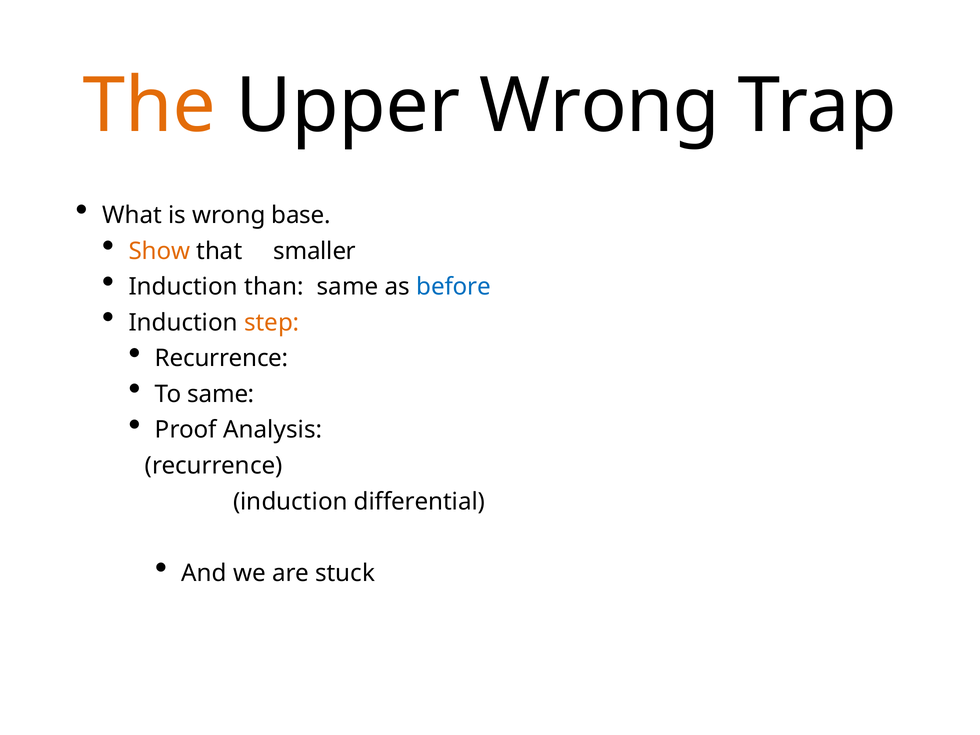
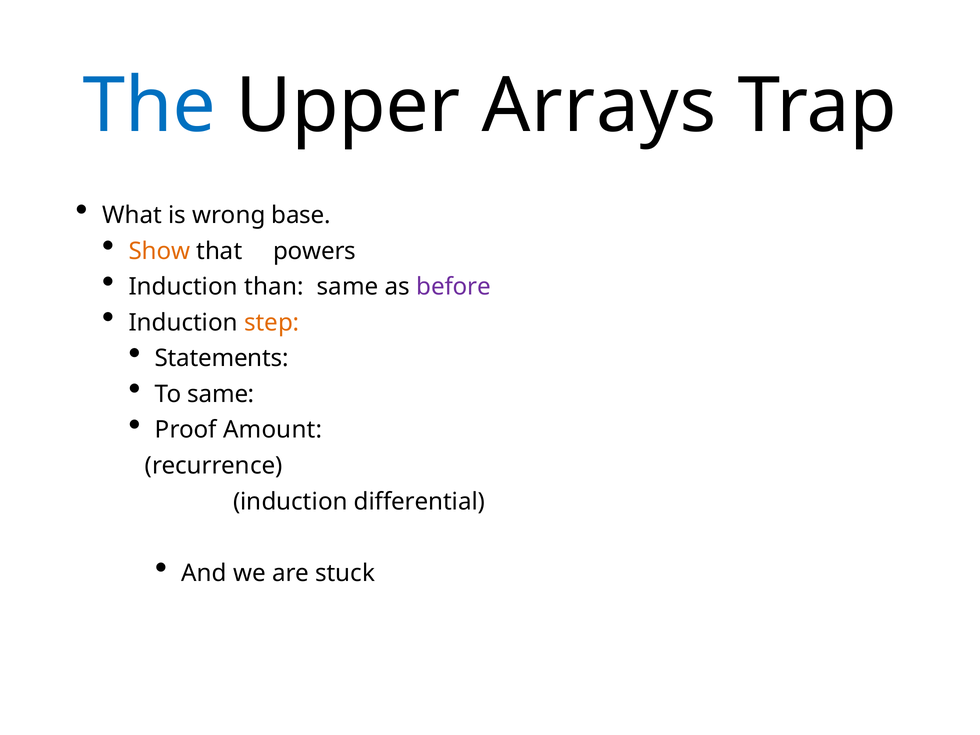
The colour: orange -> blue (149, 106)
Upper Wrong: Wrong -> Arrays (599, 106)
smaller: smaller -> powers (315, 251)
before colour: blue -> purple (454, 287)
Recurrence: Recurrence -> Statements (222, 358)
Analysis: Analysis -> Amount (273, 430)
